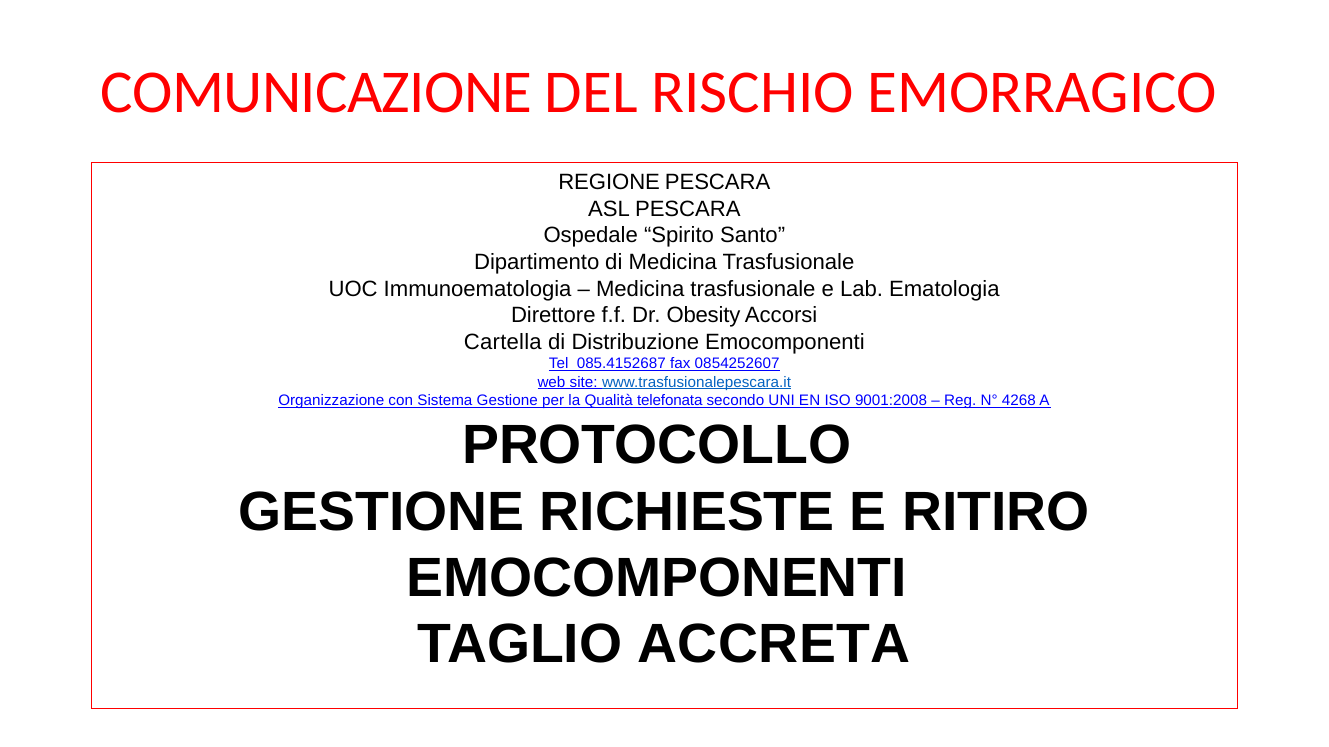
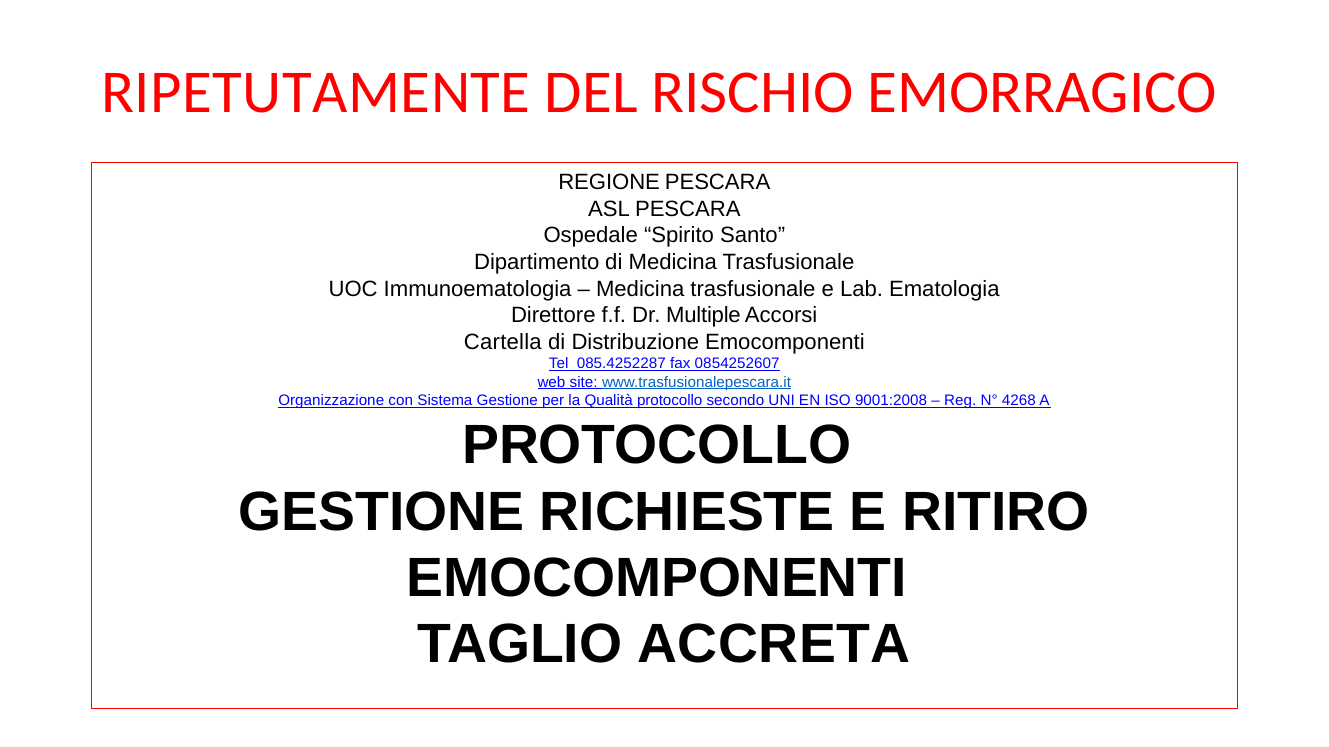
COMUNICAZIONE: COMUNICAZIONE -> RIPETUTAMENTE (316, 93)
Obesity: Obesity -> Multiple (703, 315)
085.4152687: 085.4152687 -> 085.4252287 (621, 364)
Qualità telefonata: telefonata -> protocollo (670, 401)
